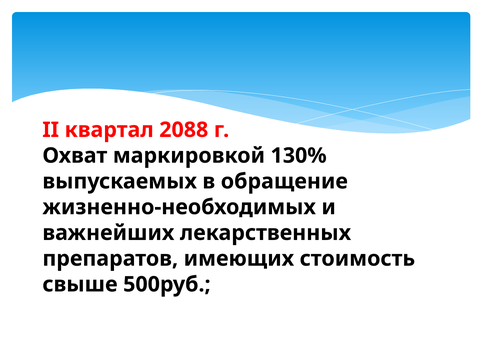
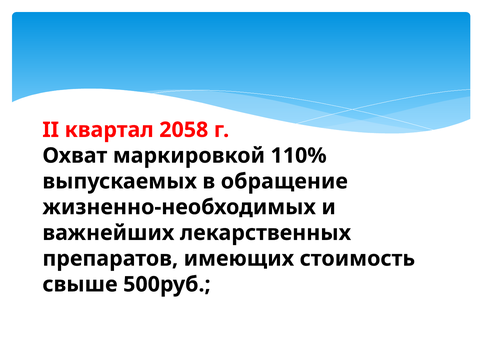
2088: 2088 -> 2058 (184, 130)
130%: 130% -> 110% (299, 155)
